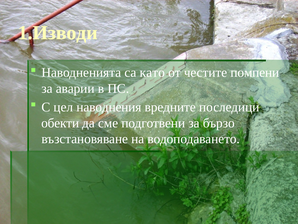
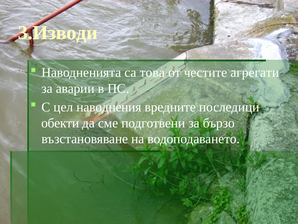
1.Изводи: 1.Изводи -> 3.Изводи (58, 33)
като: като -> това (152, 72)
помпени: помпени -> агрегати (255, 72)
